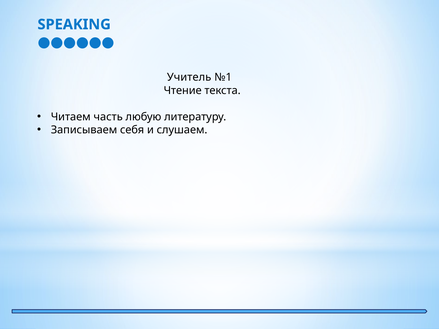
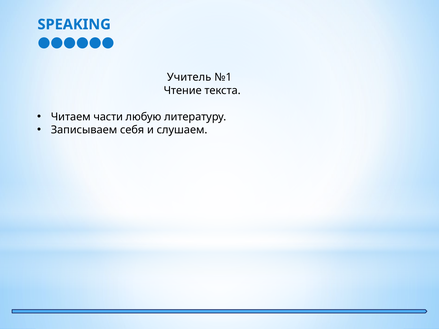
часть: часть -> части (108, 117)
